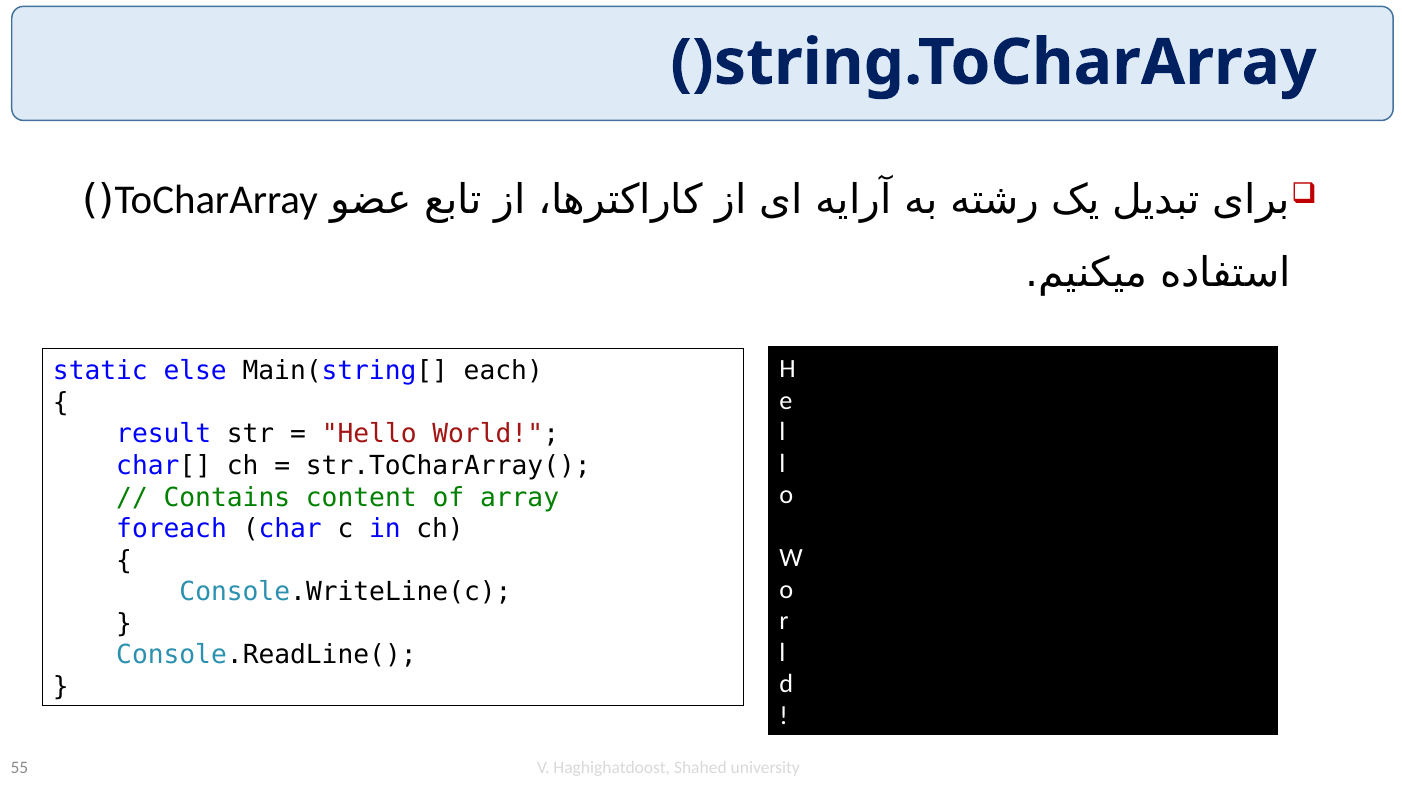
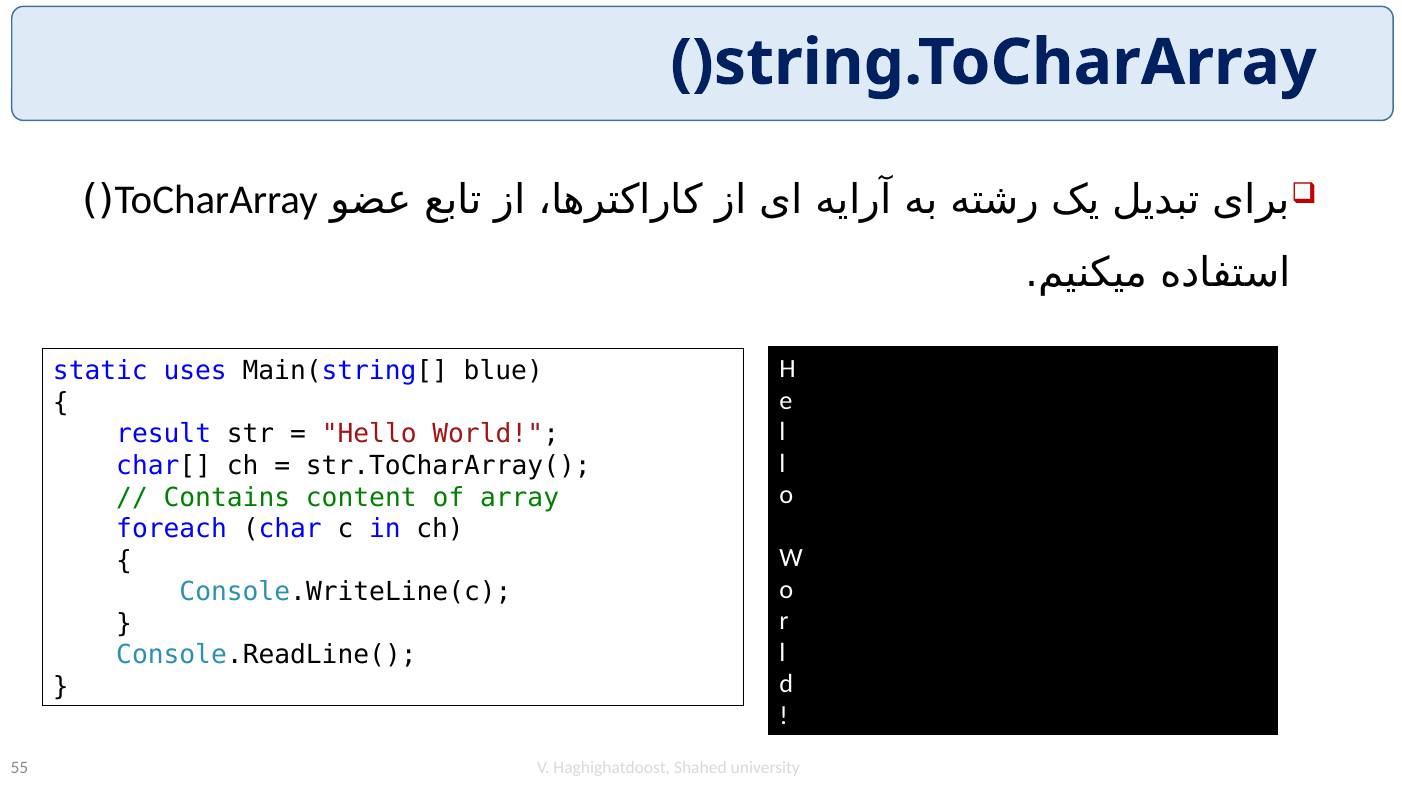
else: else -> uses (195, 372)
each: each -> blue (503, 372)
